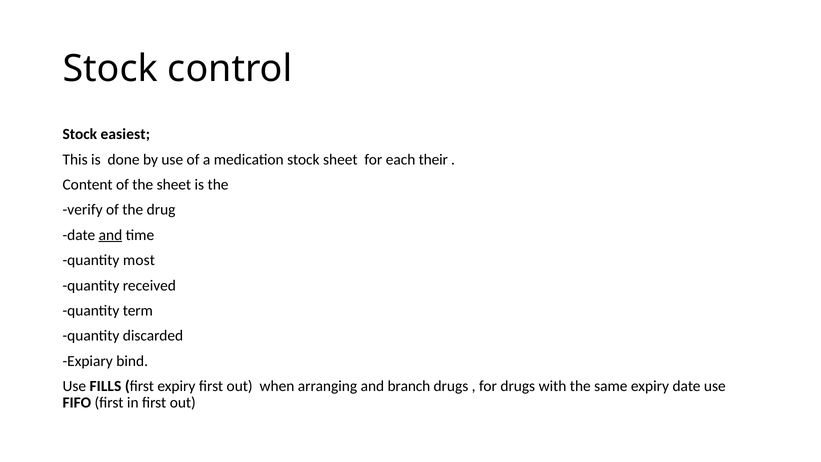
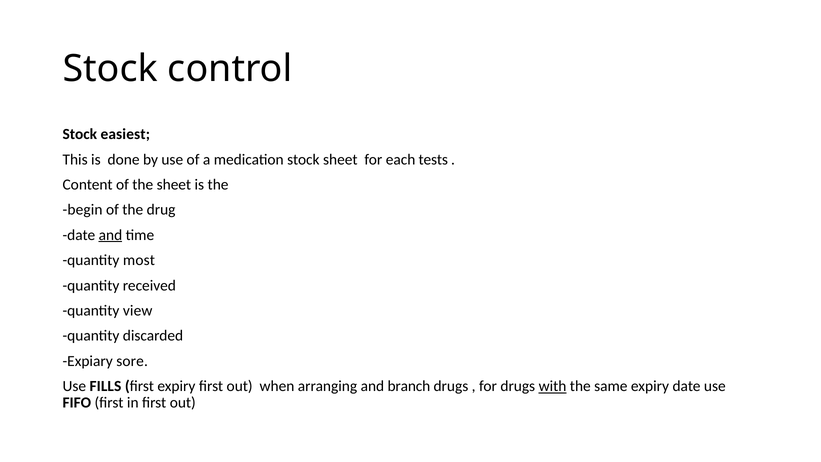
their: their -> tests (433, 159)
verify: verify -> begin (83, 210)
term: term -> view (138, 311)
bind: bind -> sore (132, 361)
with underline: none -> present (553, 386)
